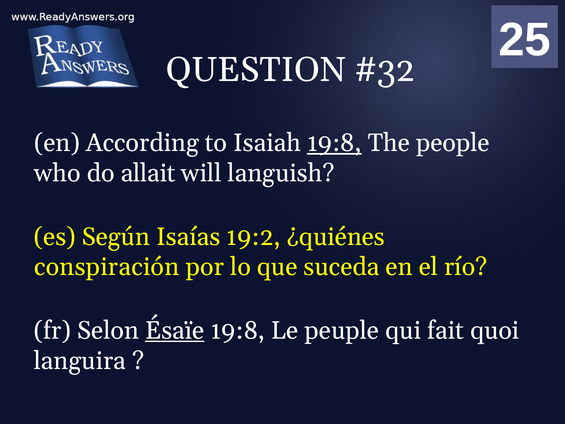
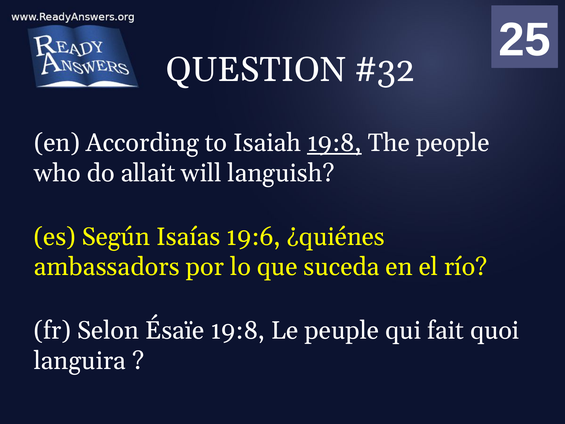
19:2: 19:2 -> 19:6 (253, 237)
conspiración: conspiración -> ambassadors (107, 267)
Ésaïe underline: present -> none (175, 330)
